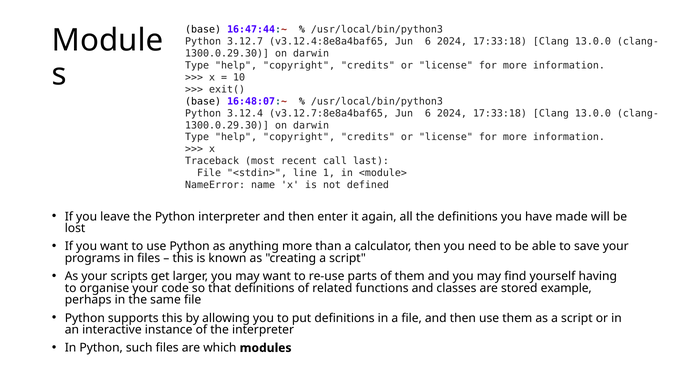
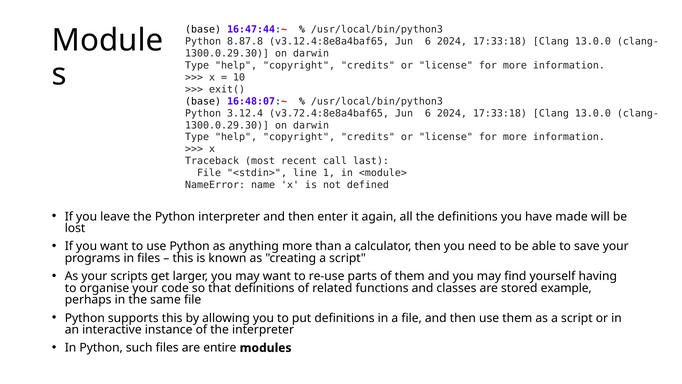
3.12.7: 3.12.7 -> 8.87.8 (245, 42)
v3.12.7:8e8a4baf65: v3.12.7:8e8a4baf65 -> v3.72.4:8e8a4baf65 (329, 113)
which: which -> entire (220, 348)
